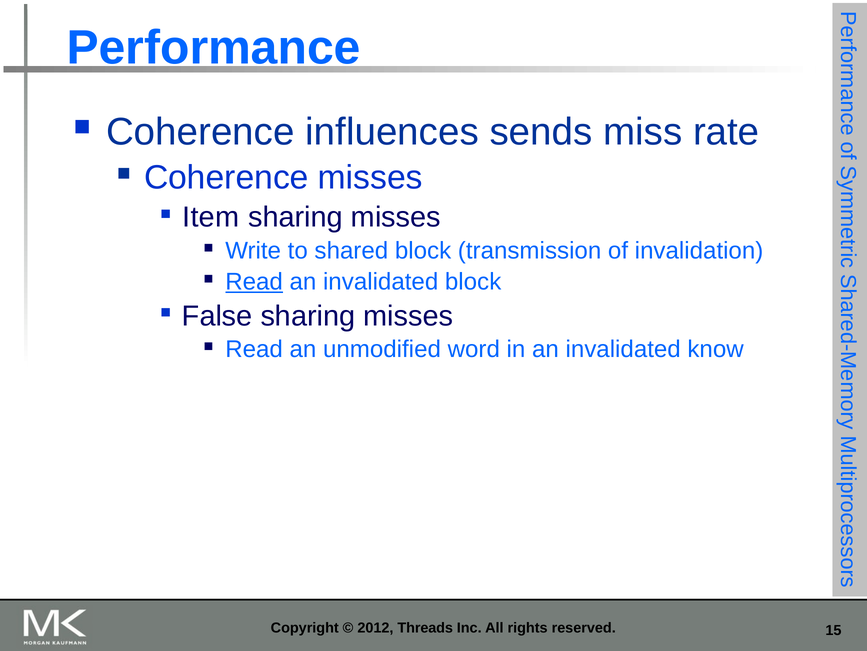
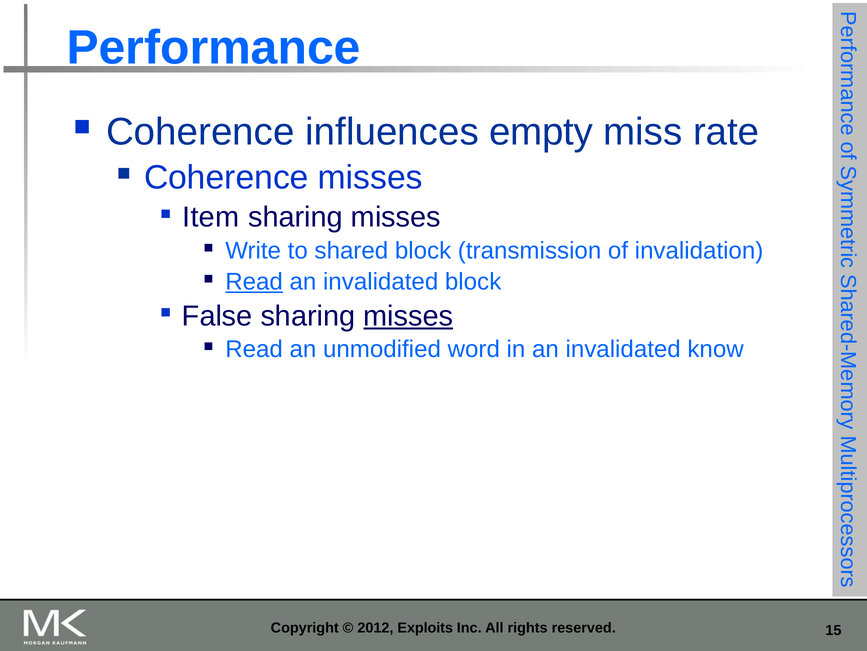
sends: sends -> empty (541, 132)
misses underline: none -> present (408, 316)
Threads: Threads -> Exploits (425, 627)
